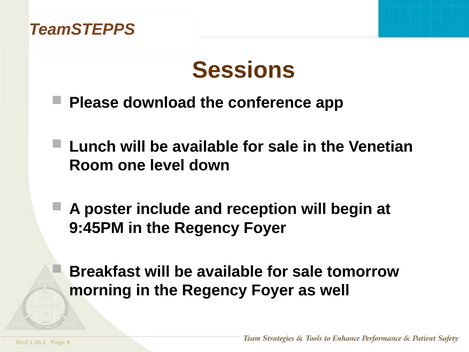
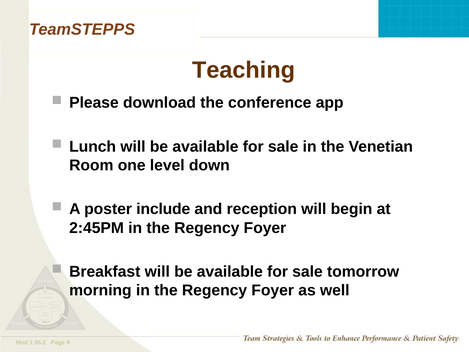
Sessions: Sessions -> Teaching (244, 70)
9:45PM: 9:45PM -> 2:45PM (97, 228)
